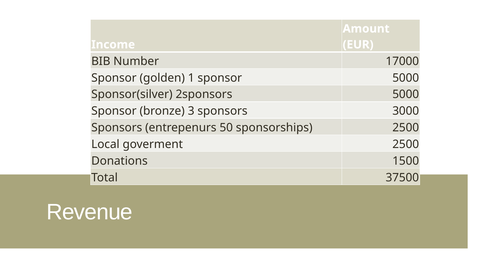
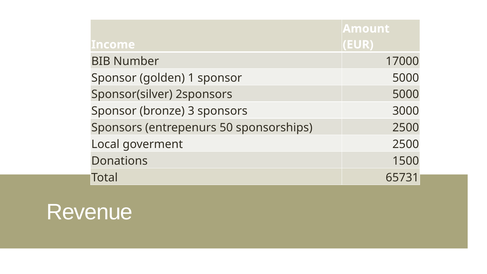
37500: 37500 -> 65731 (402, 177)
